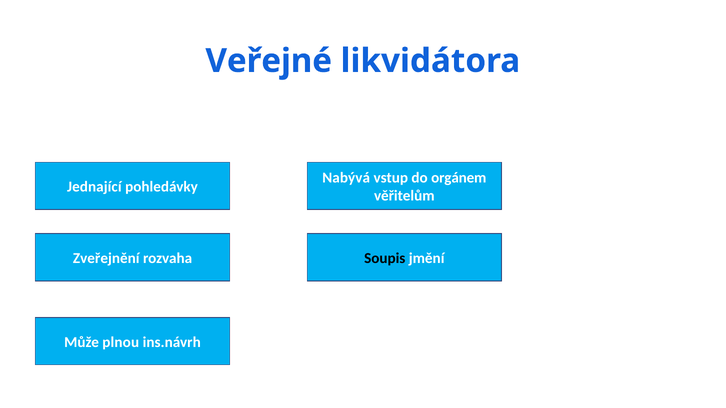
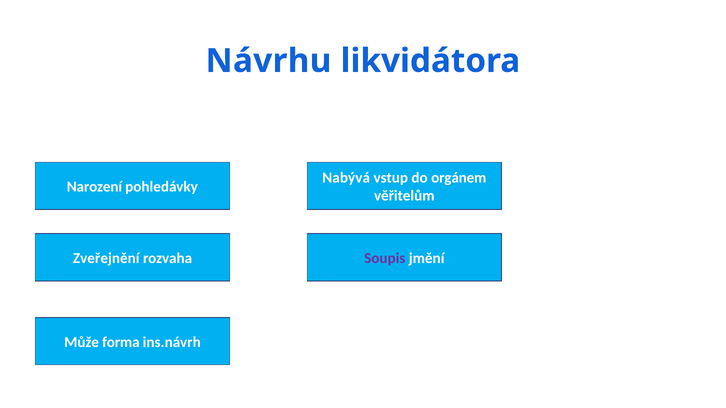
Veřejné: Veřejné -> Návrhu (268, 61)
Jednající: Jednající -> Narození (94, 187)
Soupis colour: black -> purple (385, 259)
plnou: plnou -> forma (121, 343)
